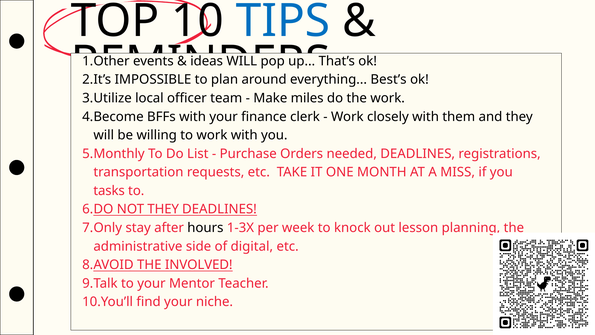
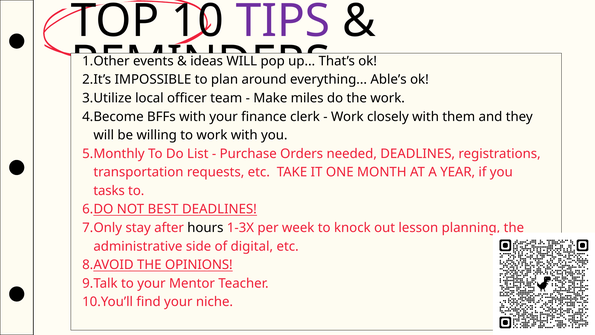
TIPS colour: blue -> purple (283, 21)
Best’s: Best’s -> Able’s (389, 80)
MISS: MISS -> YEAR (458, 172)
NOT THEY: THEY -> BEST (163, 209)
INVOLVED: INVOLVED -> OPINIONS (199, 265)
